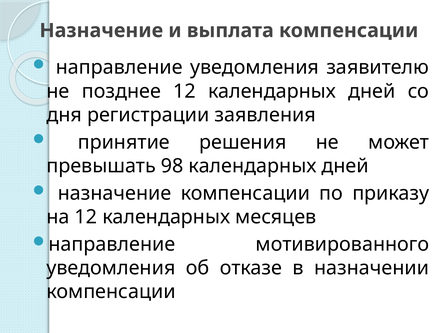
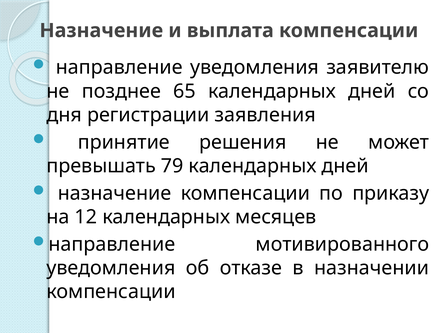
позднее 12: 12 -> 65 (185, 91)
98: 98 -> 79 (172, 166)
